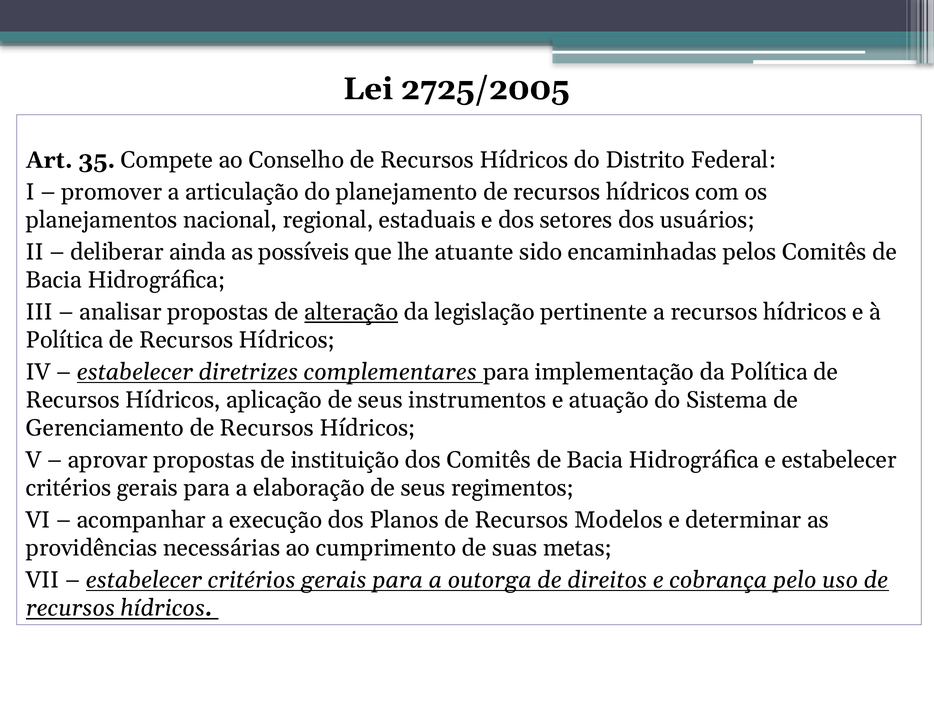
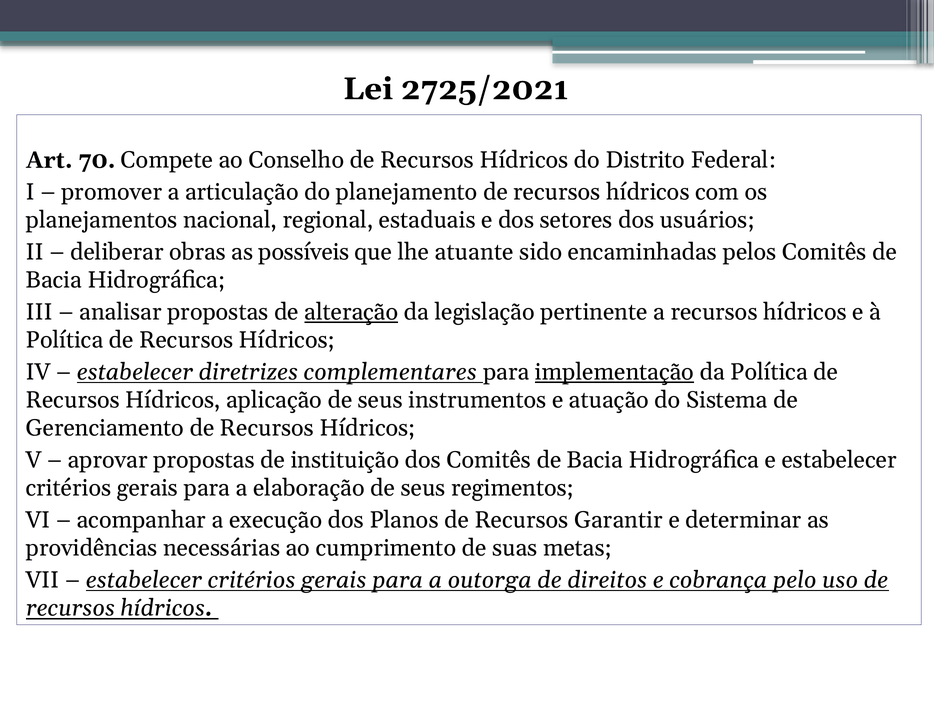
2725/2005: 2725/2005 -> 2725/2021 (485, 89)
35: 35 -> 70 (97, 160)
ainda: ainda -> obras (198, 252)
implementação underline: none -> present (615, 372)
Modelos: Modelos -> Garantir (619, 520)
